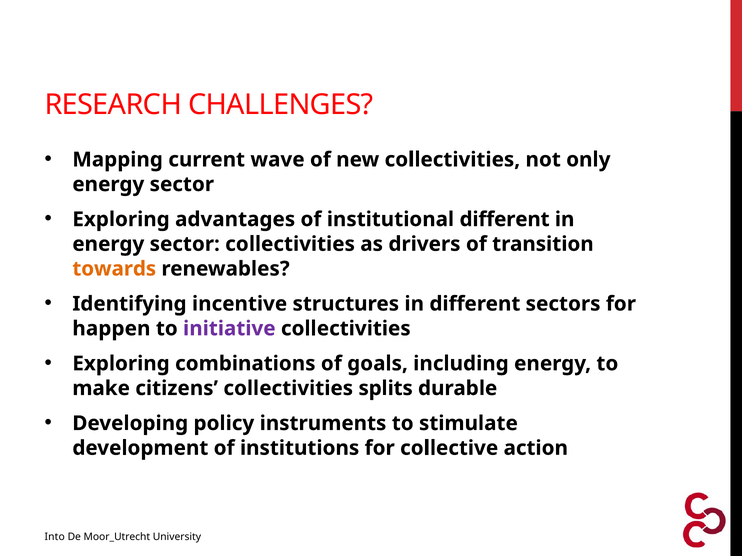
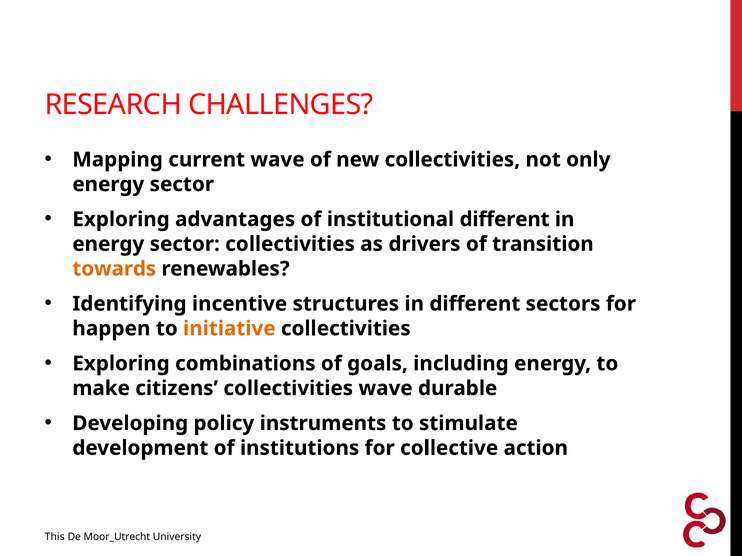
initiative colour: purple -> orange (229, 329)
collectivities splits: splits -> wave (386, 389)
Into: Into -> This (55, 537)
